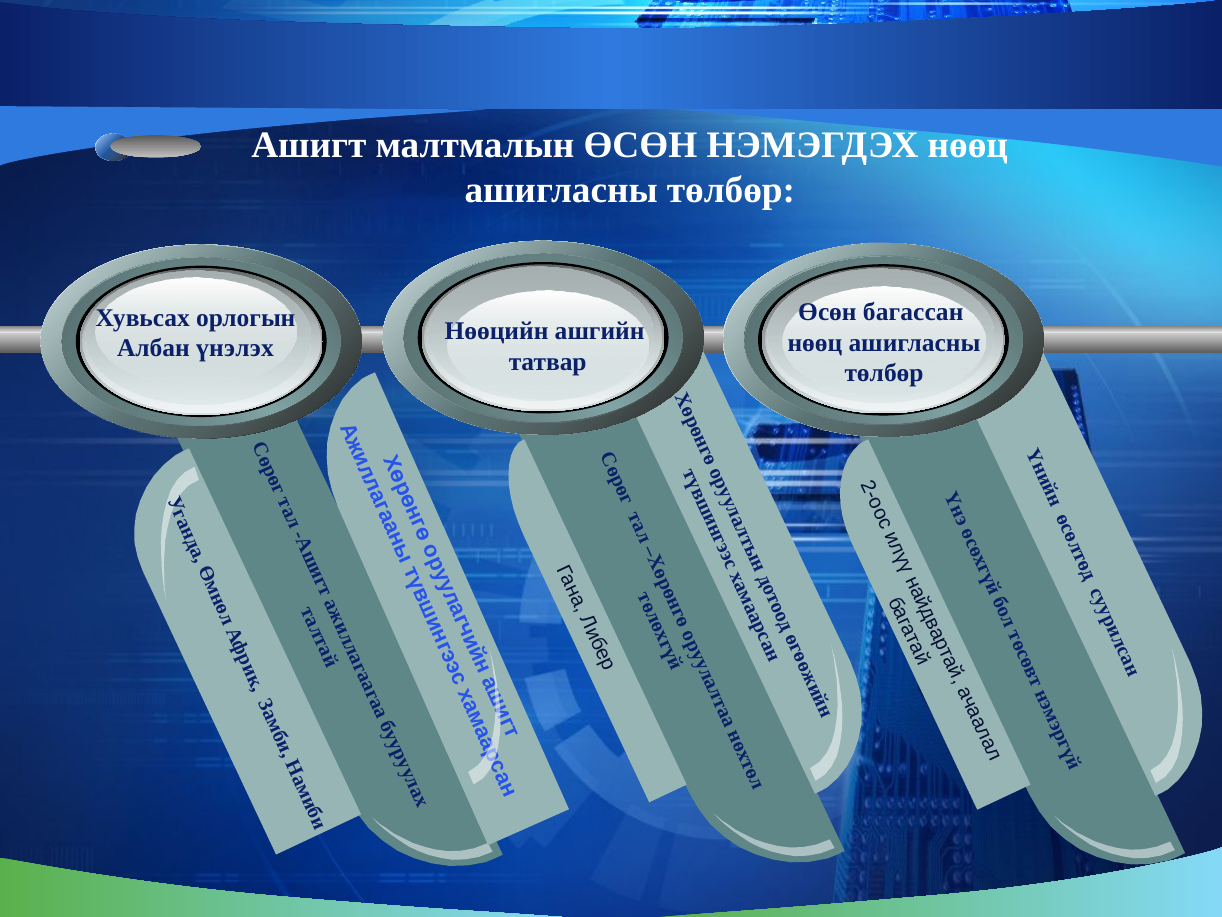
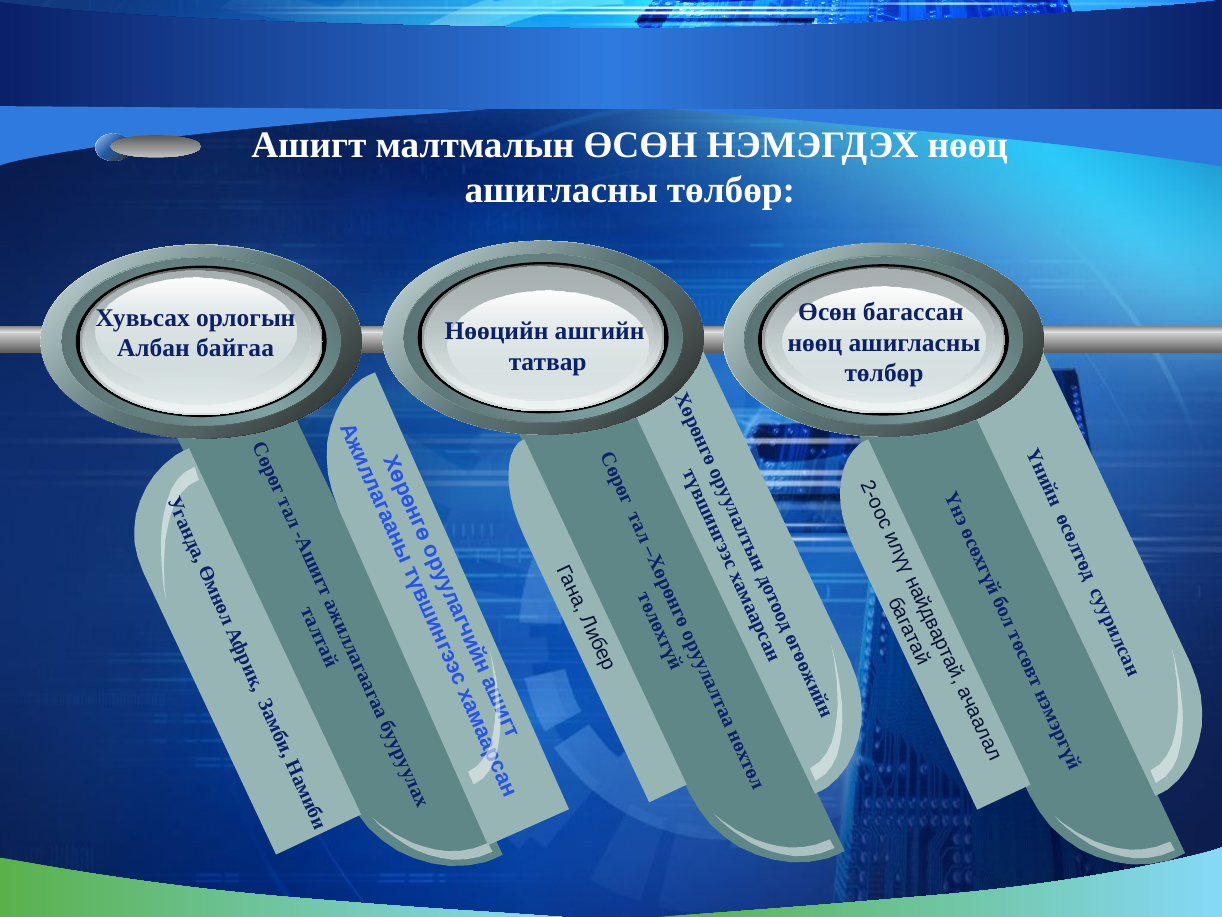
үнэлэх: үнэлэх -> байгаа (235, 348)
